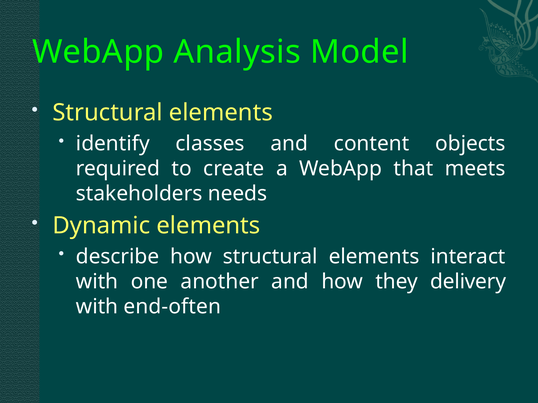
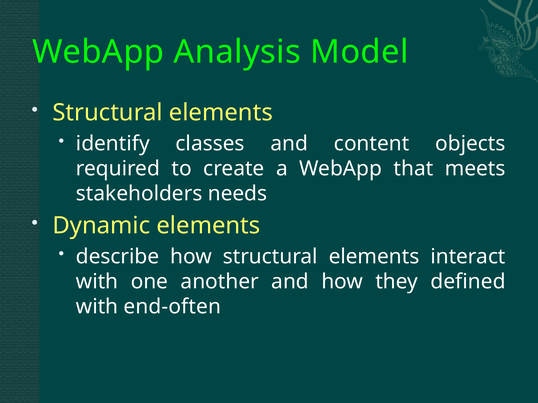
delivery: delivery -> defined (468, 282)
